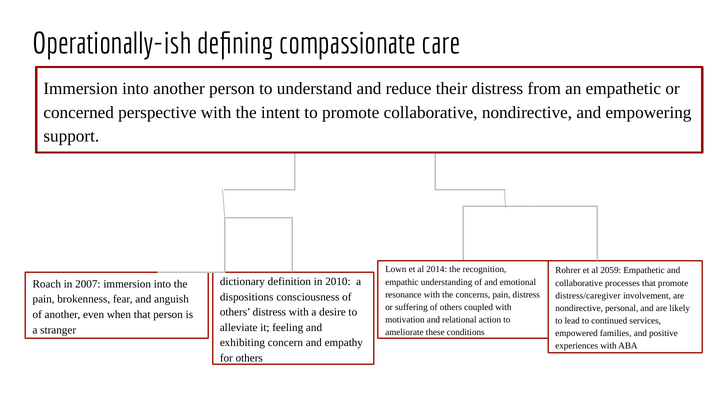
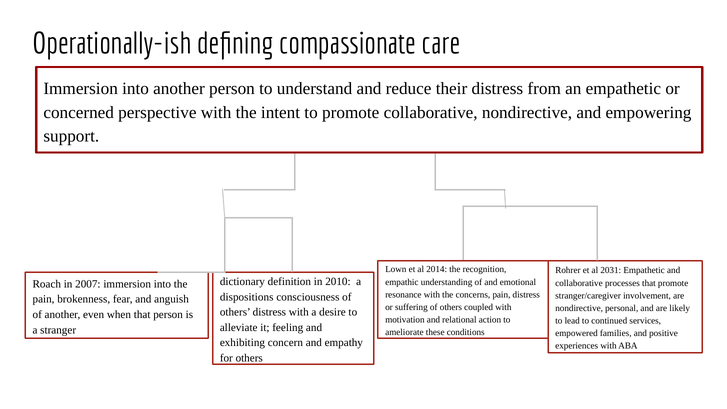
2059: 2059 -> 2031 (611, 270)
distress/caregiver: distress/caregiver -> stranger/caregiver (588, 296)
